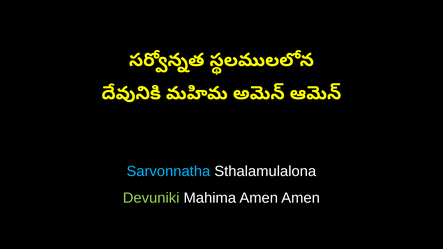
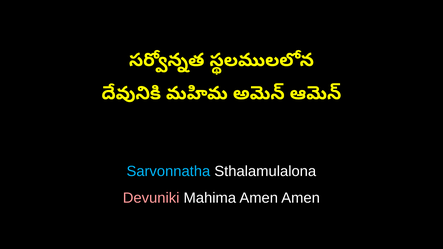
Devuniki colour: light green -> pink (151, 198)
